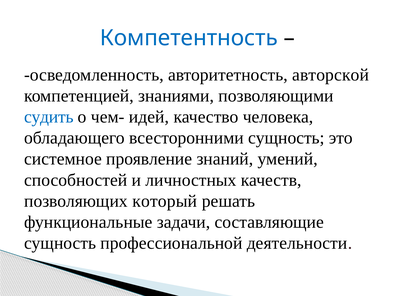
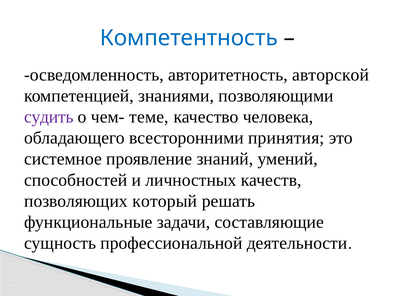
судить colour: blue -> purple (49, 117)
идей: идей -> теме (149, 117)
всесторонними сущность: сущность -> принятия (286, 138)
